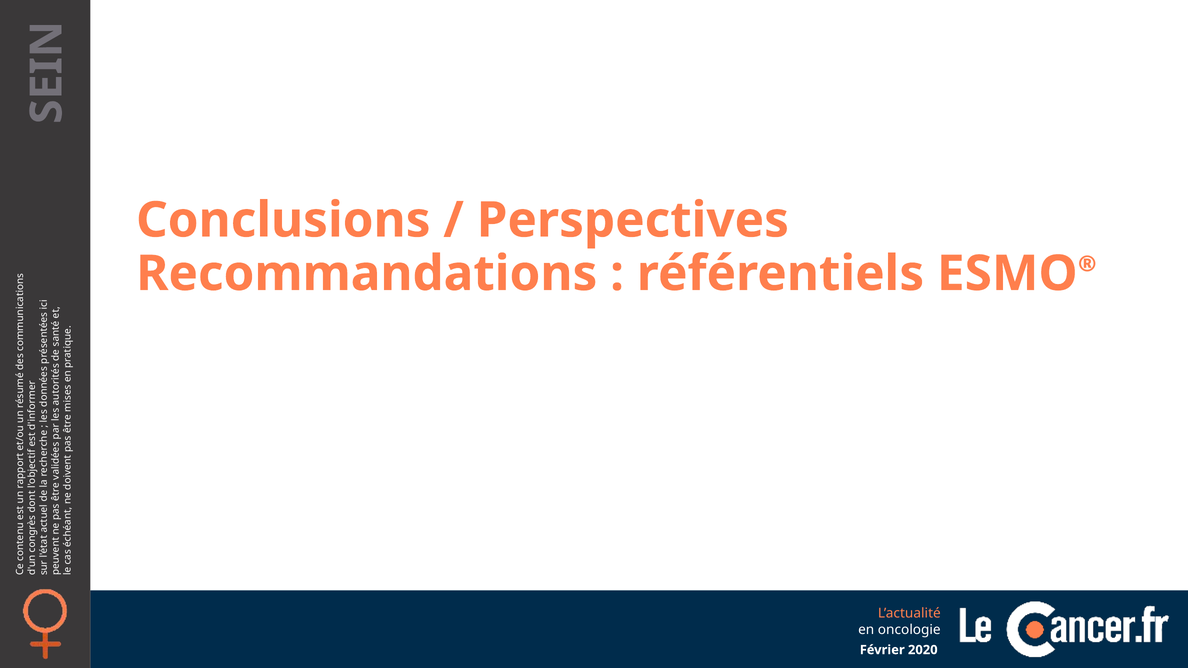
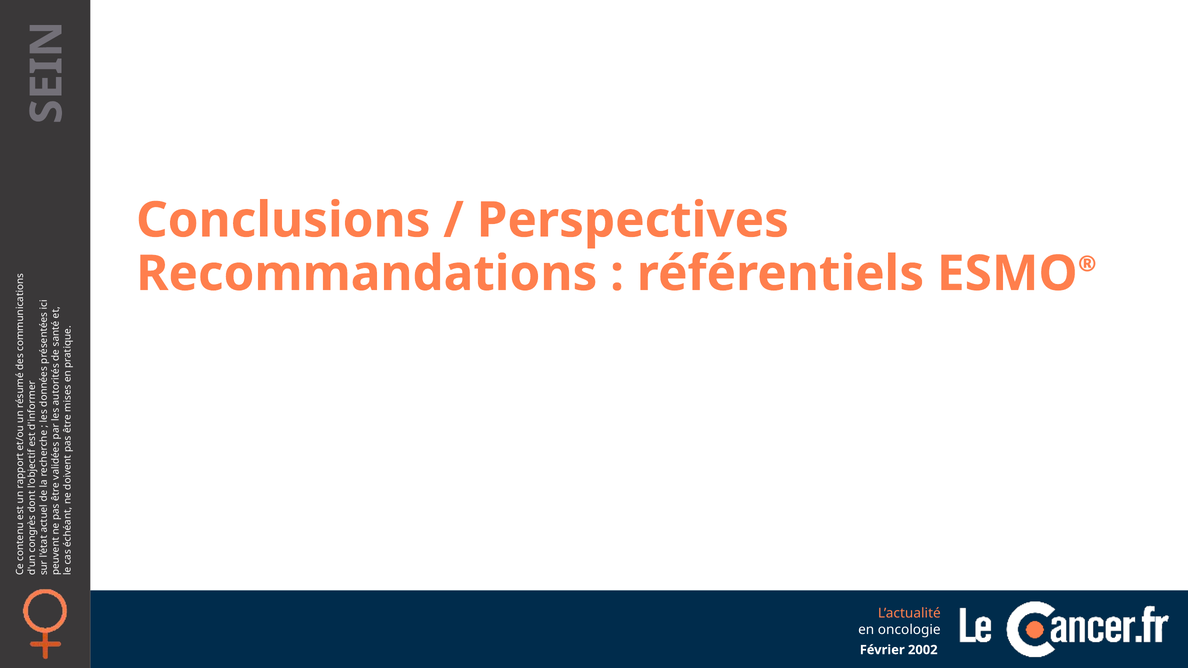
2020: 2020 -> 2002 (923, 650)
